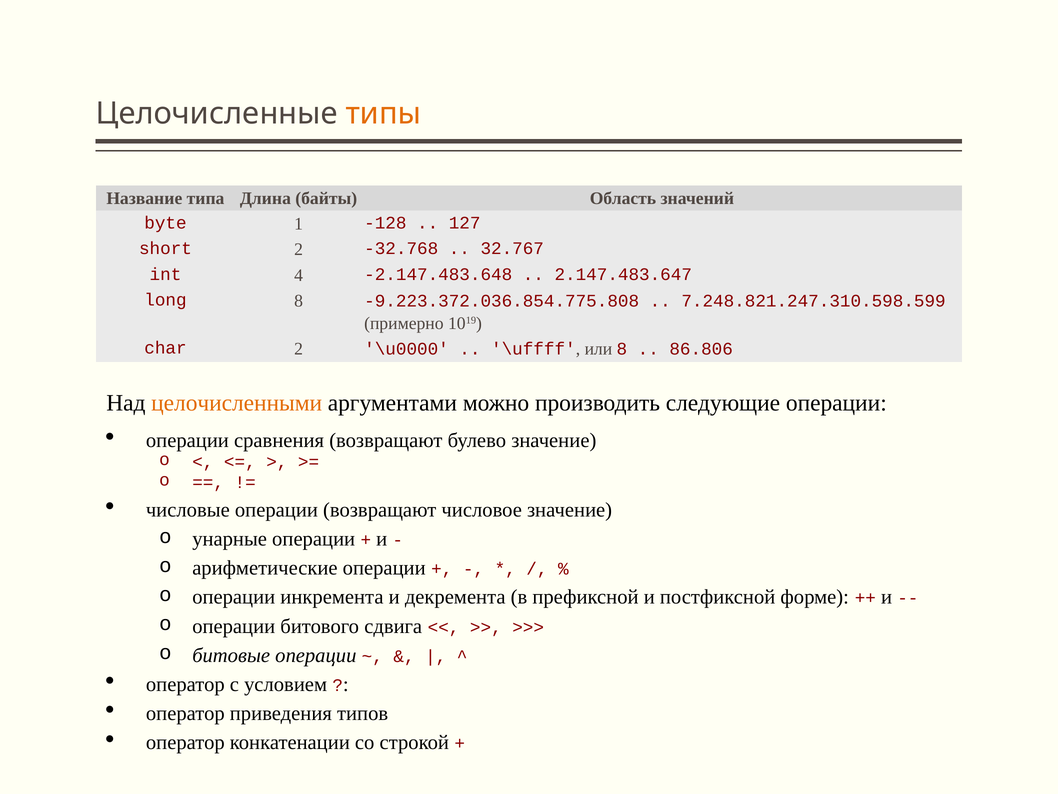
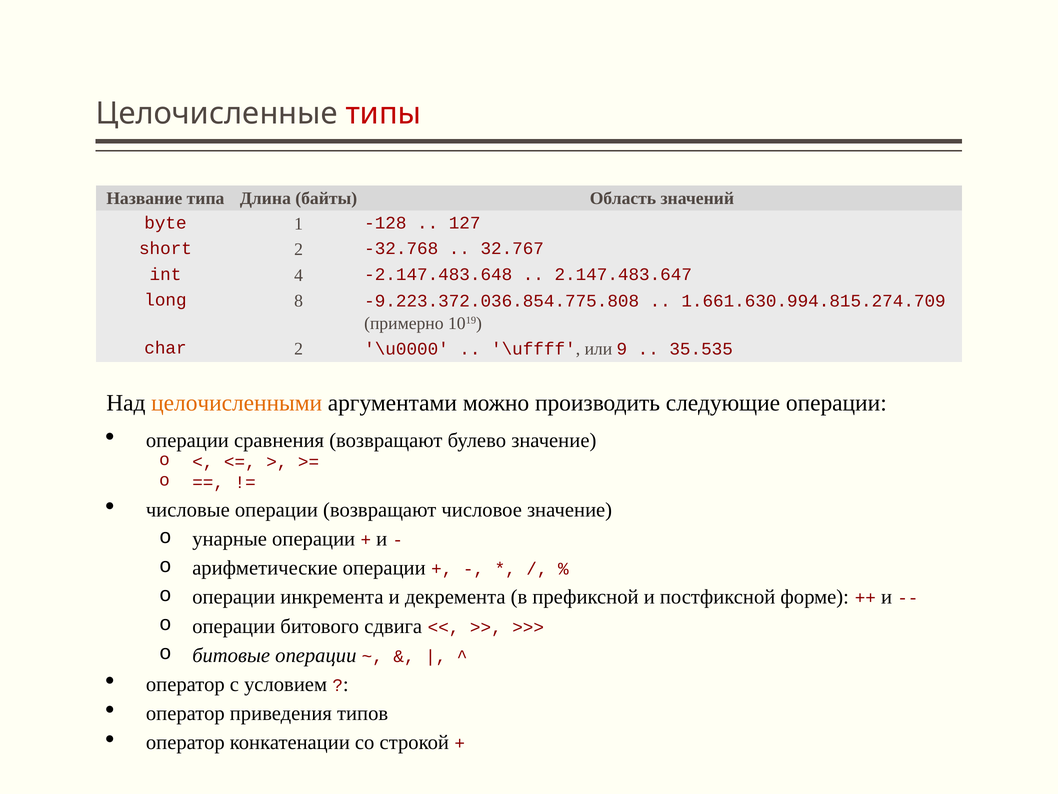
типы colour: orange -> red (383, 114)
7.248.821.247.310.598.599: 7.248.821.247.310.598.599 -> 1.661.630.994.815.274.709 (814, 301)
или 8: 8 -> 9 (622, 349)
86.806: 86.806 -> 35.535 (701, 349)
